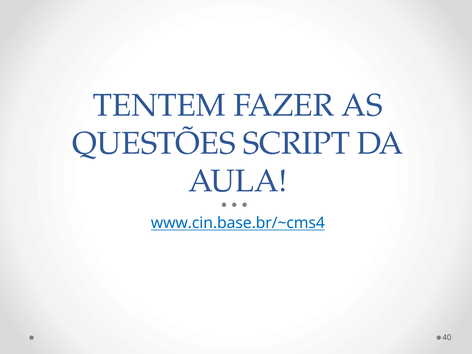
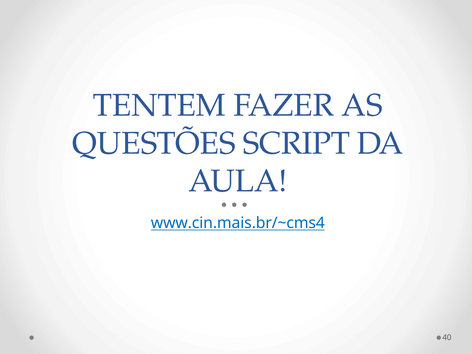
www.cin.base.br/~cms4: www.cin.base.br/~cms4 -> www.cin.mais.br/~cms4 (238, 223)
